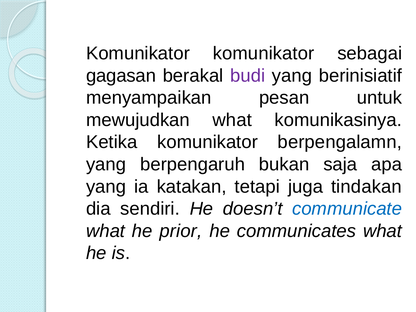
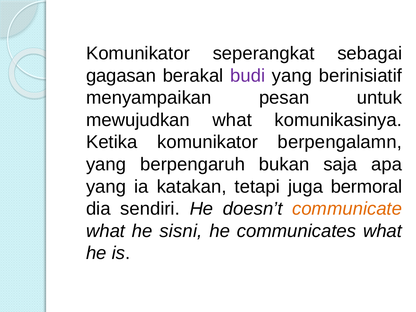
Komunikator komunikator: komunikator -> seperangkat (264, 53)
tindakan: tindakan -> bermoral (367, 187)
communicate colour: blue -> orange (347, 209)
prior: prior -> sisni (181, 231)
